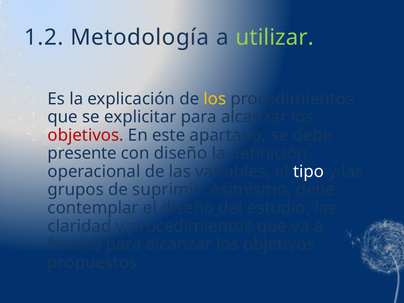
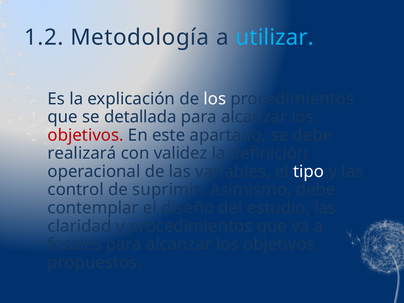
utilizar colour: light green -> light blue (275, 38)
los colour: yellow -> white (215, 99)
explicitar: explicitar -> detallada (140, 117)
presente: presente -> realizará (82, 153)
con diseño: diseño -> validez (181, 153)
grupos: grupos -> control (76, 190)
